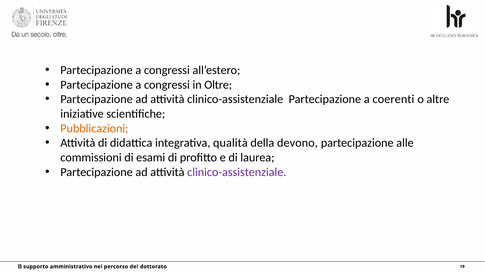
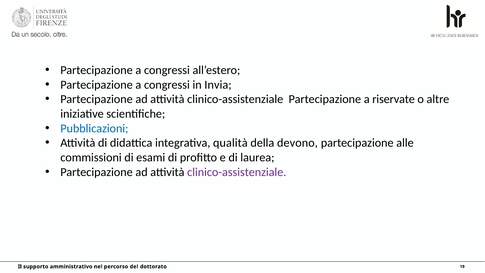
Oltre: Oltre -> Invia (218, 85)
coerenti: coerenti -> riservate (394, 99)
Pubblicazioni colour: orange -> blue (94, 128)
